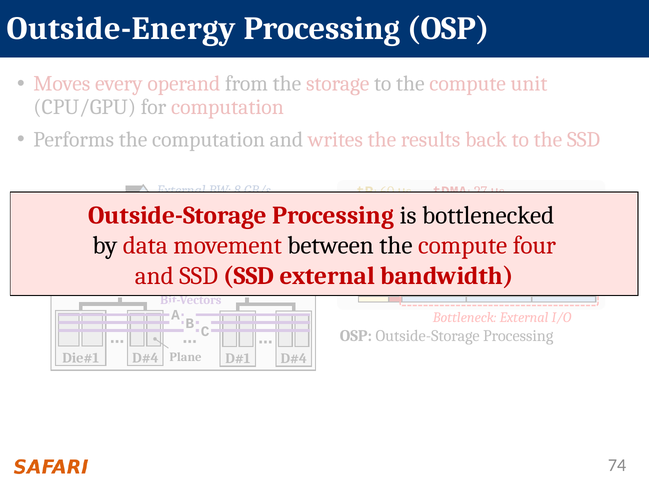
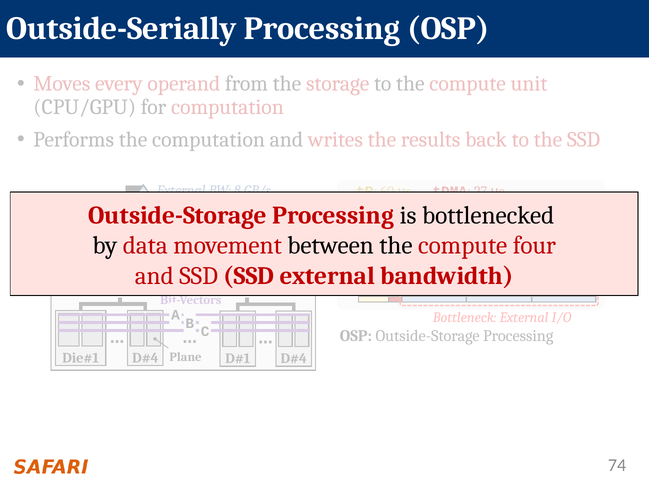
Outside-Energy: Outside-Energy -> Outside-Serially (122, 29)
